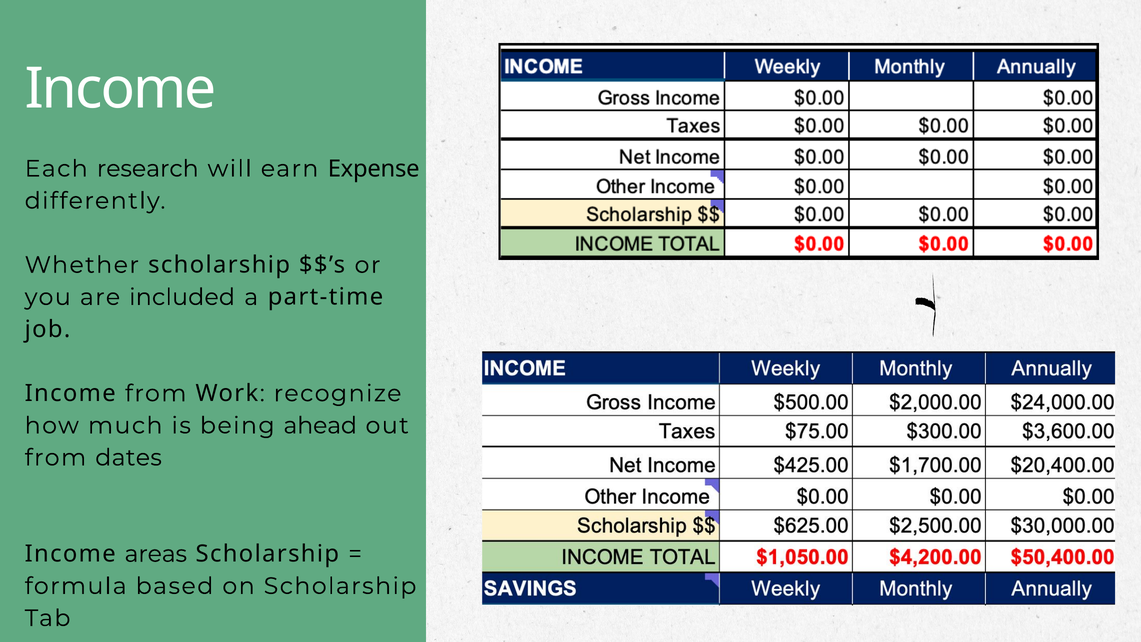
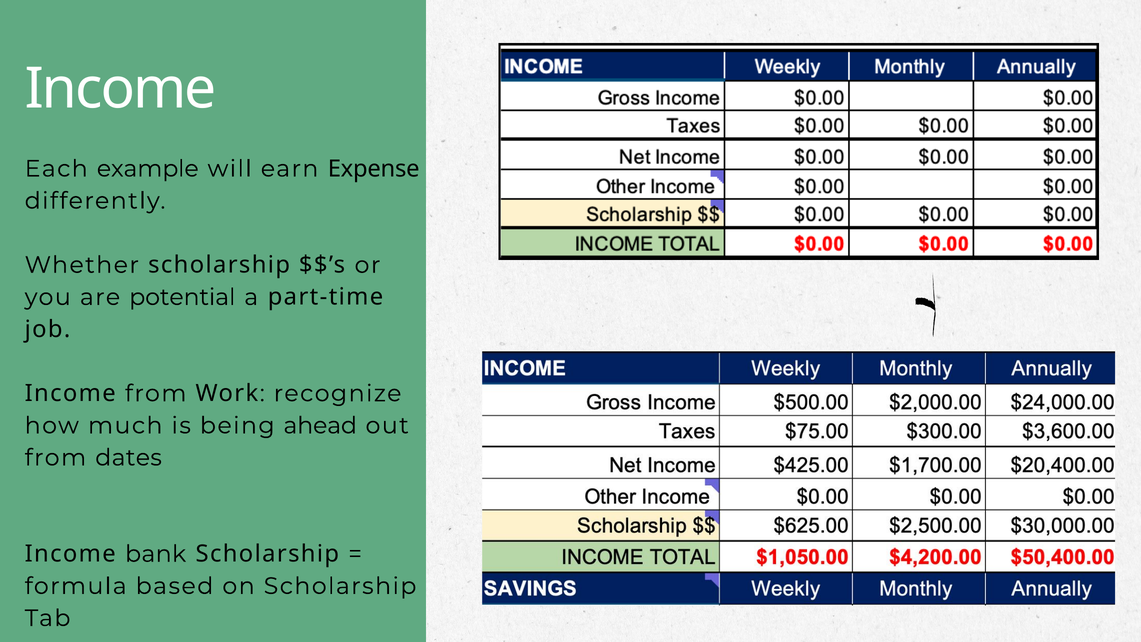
research: research -> example (148, 169)
included: included -> potential (182, 297)
areas: areas -> bank (156, 554)
